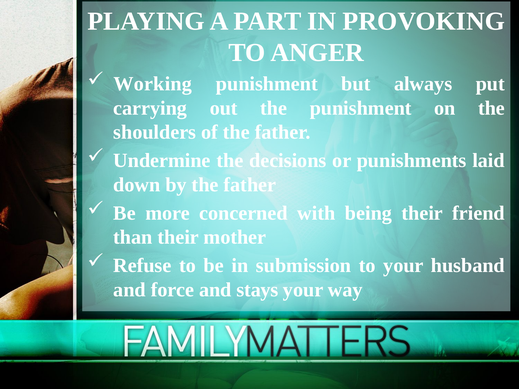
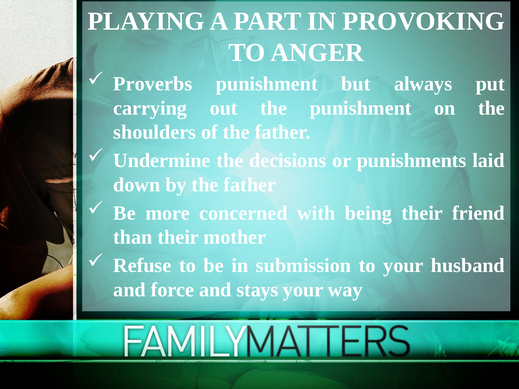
Working: Working -> Proverbs (153, 84)
